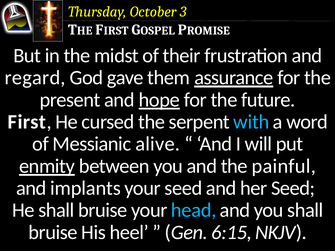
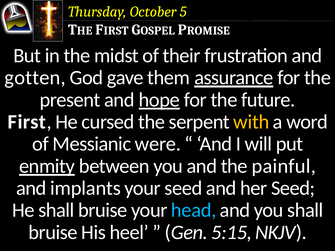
3: 3 -> 5 (183, 12)
regard: regard -> gotten (35, 78)
with colour: light blue -> yellow (251, 122)
alive: alive -> were (158, 144)
6:15: 6:15 -> 5:15 (232, 233)
